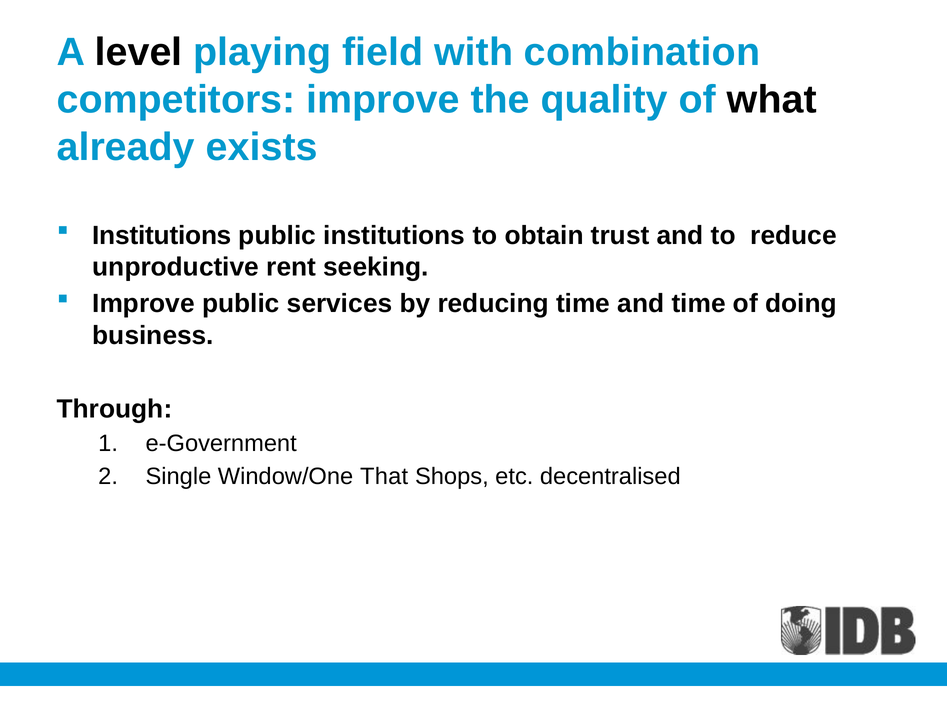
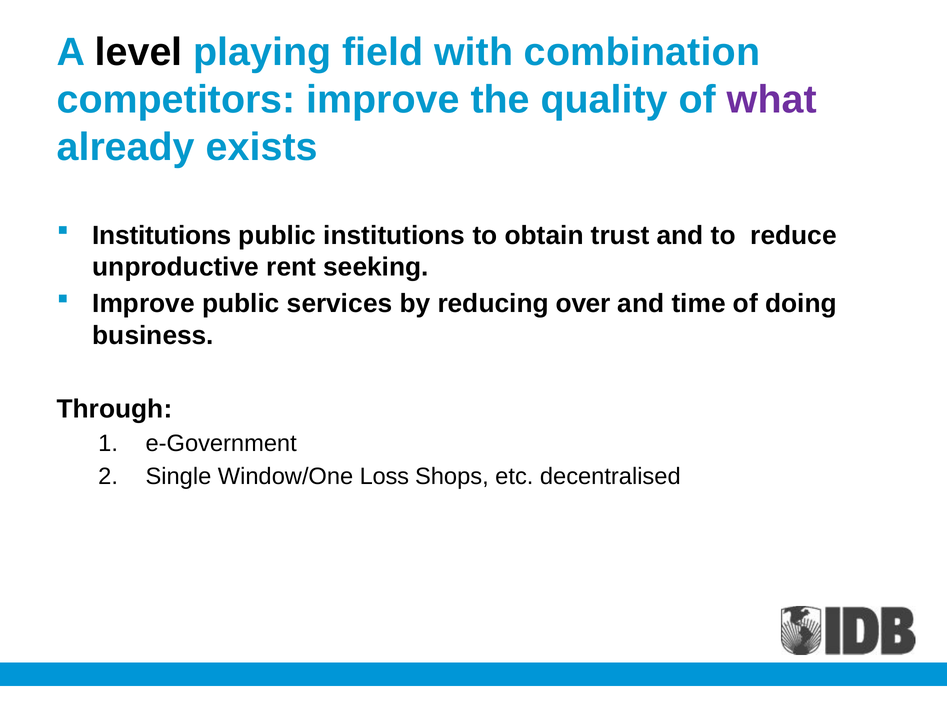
what colour: black -> purple (772, 100)
reducing time: time -> over (583, 304)
That: That -> Loss (384, 477)
